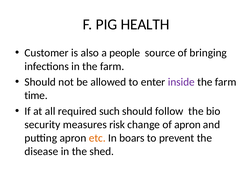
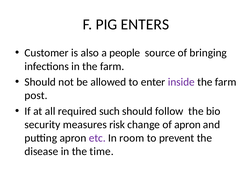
HEALTH: HEALTH -> ENTERS (145, 24)
time: time -> post (36, 95)
etc colour: orange -> purple (97, 138)
boars: boars -> room (132, 138)
shed: shed -> time (102, 151)
